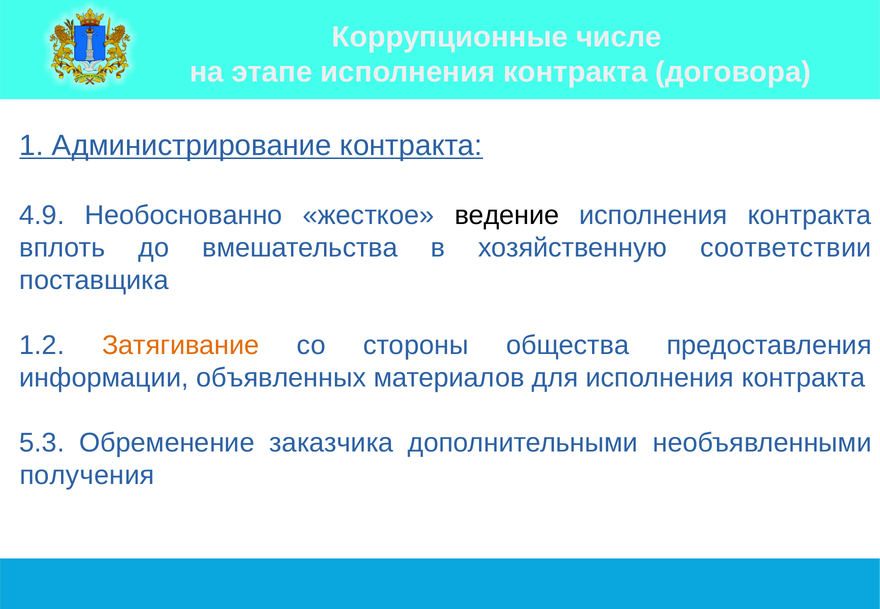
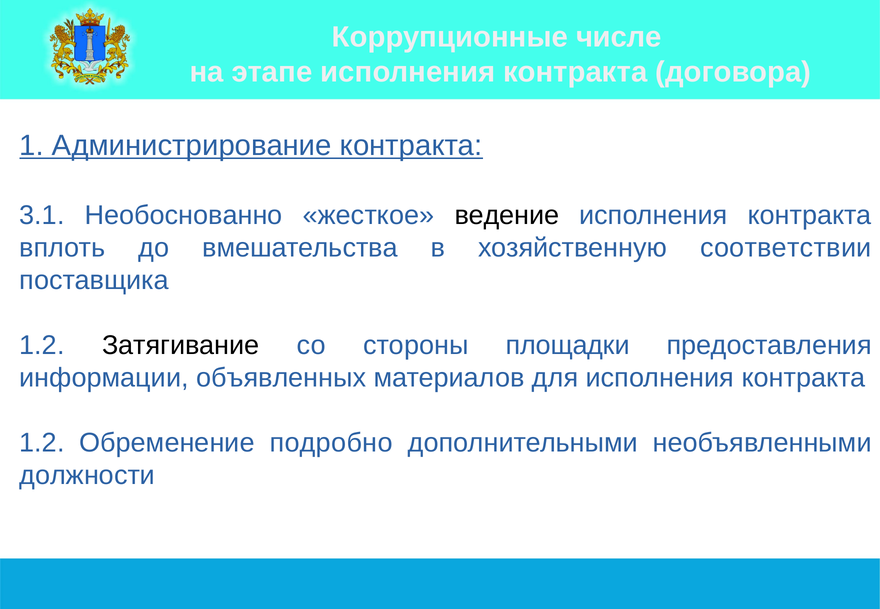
4.9: 4.9 -> 3.1 (42, 216)
Затягивание colour: orange -> black (181, 346)
общества: общества -> площадки (568, 346)
5.3: 5.3 -> 1.2 (42, 443)
заказчика: заказчика -> подробно (331, 443)
получения: получения -> должности (87, 476)
